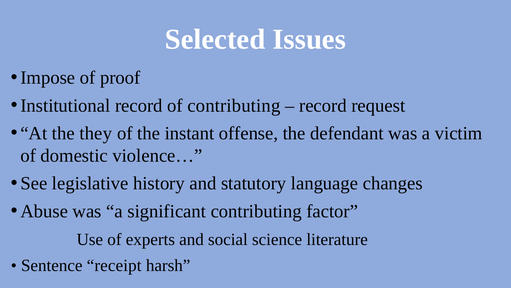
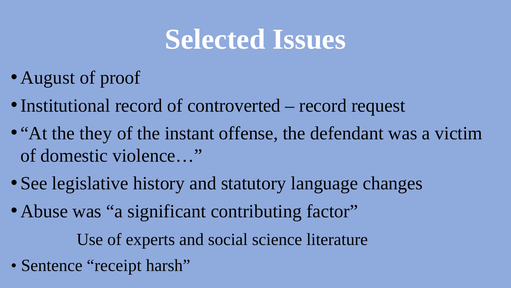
Impose: Impose -> August (48, 78)
of contributing: contributing -> controverted (234, 105)
